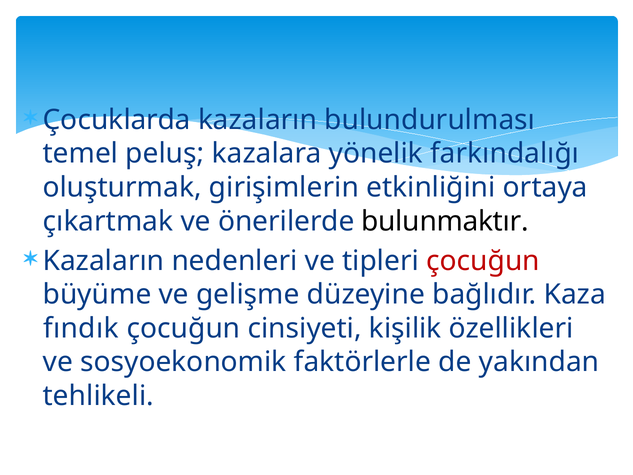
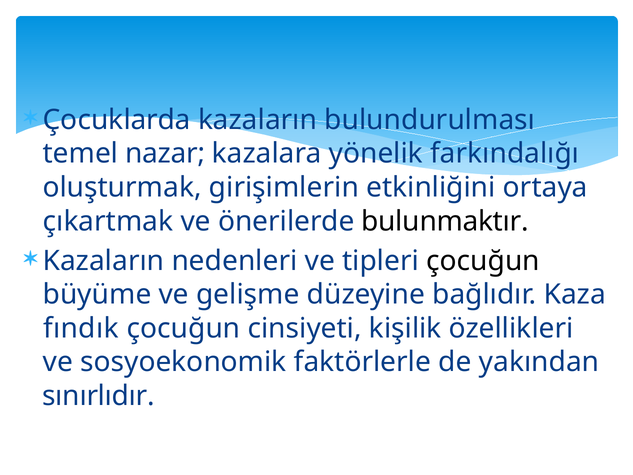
peluş: peluş -> nazar (165, 154)
çocuğun colour: red -> black (483, 261)
tehlikeli: tehlikeli -> sınırlıdır (98, 396)
